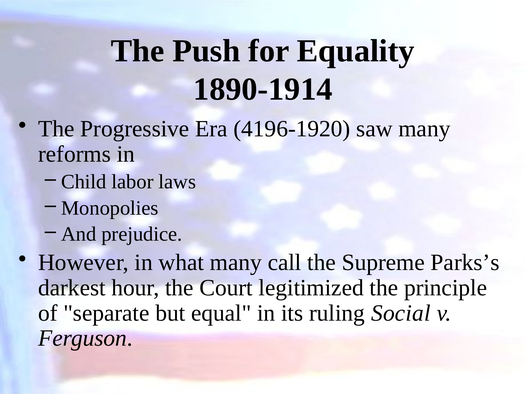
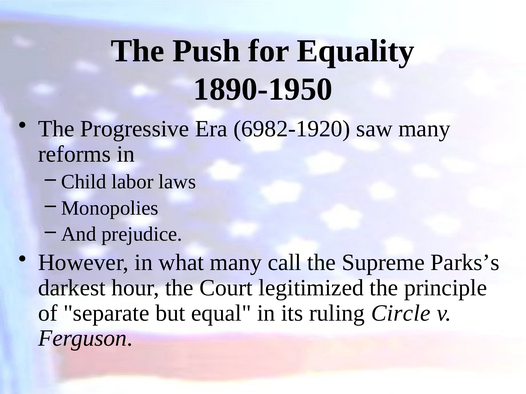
1890-1914: 1890-1914 -> 1890-1950 (263, 89)
4196-1920: 4196-1920 -> 6982-1920 (292, 129)
Social: Social -> Circle (401, 313)
